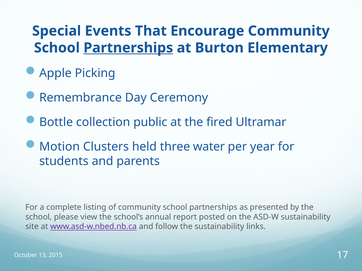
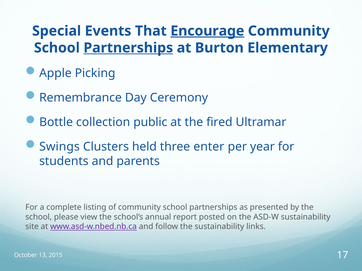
Encourage underline: none -> present (207, 31)
Motion: Motion -> Swings (59, 147)
water: water -> enter (209, 147)
